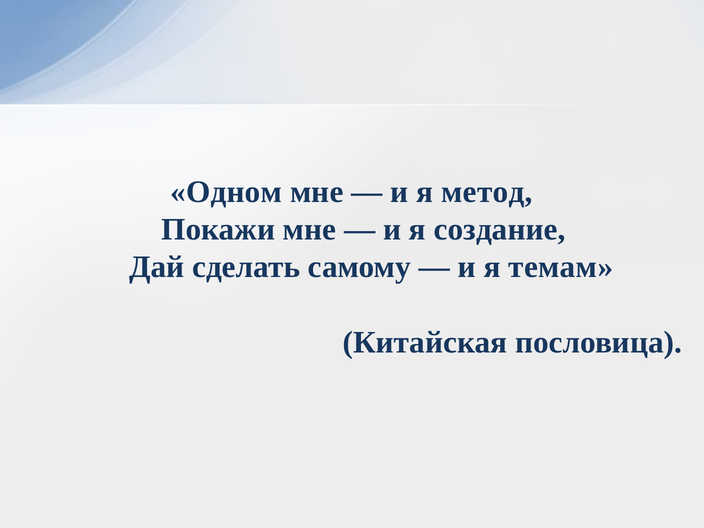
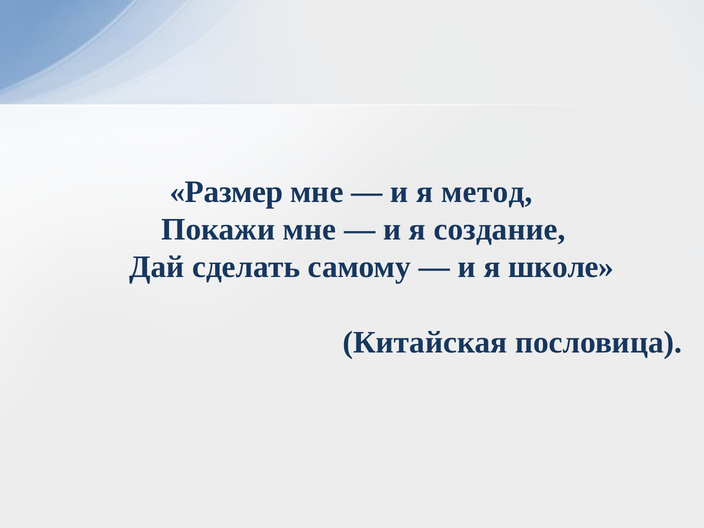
Одном: Одном -> Размер (226, 192)
темам: темам -> школе (561, 267)
